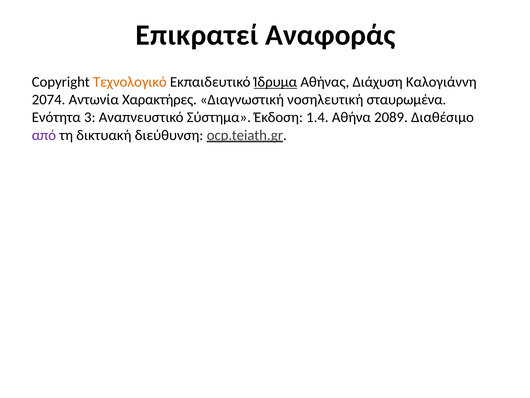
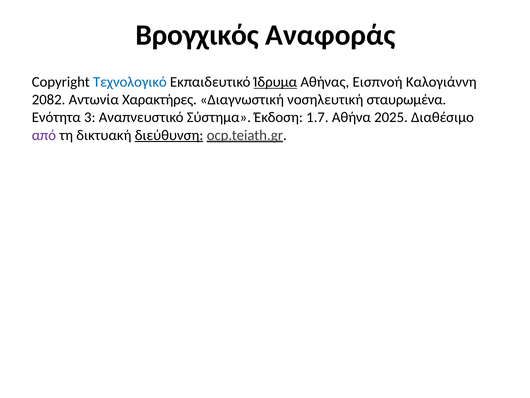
Επικρατεί: Επικρατεί -> Βρογχικός (197, 35)
Τεχνολογικό colour: orange -> blue (130, 82)
Διάχυση: Διάχυση -> Εισπνοή (378, 82)
2074: 2074 -> 2082 (49, 100)
1.4: 1.4 -> 1.7 (317, 117)
2089: 2089 -> 2025 (391, 117)
διεύθυνση underline: none -> present (169, 135)
